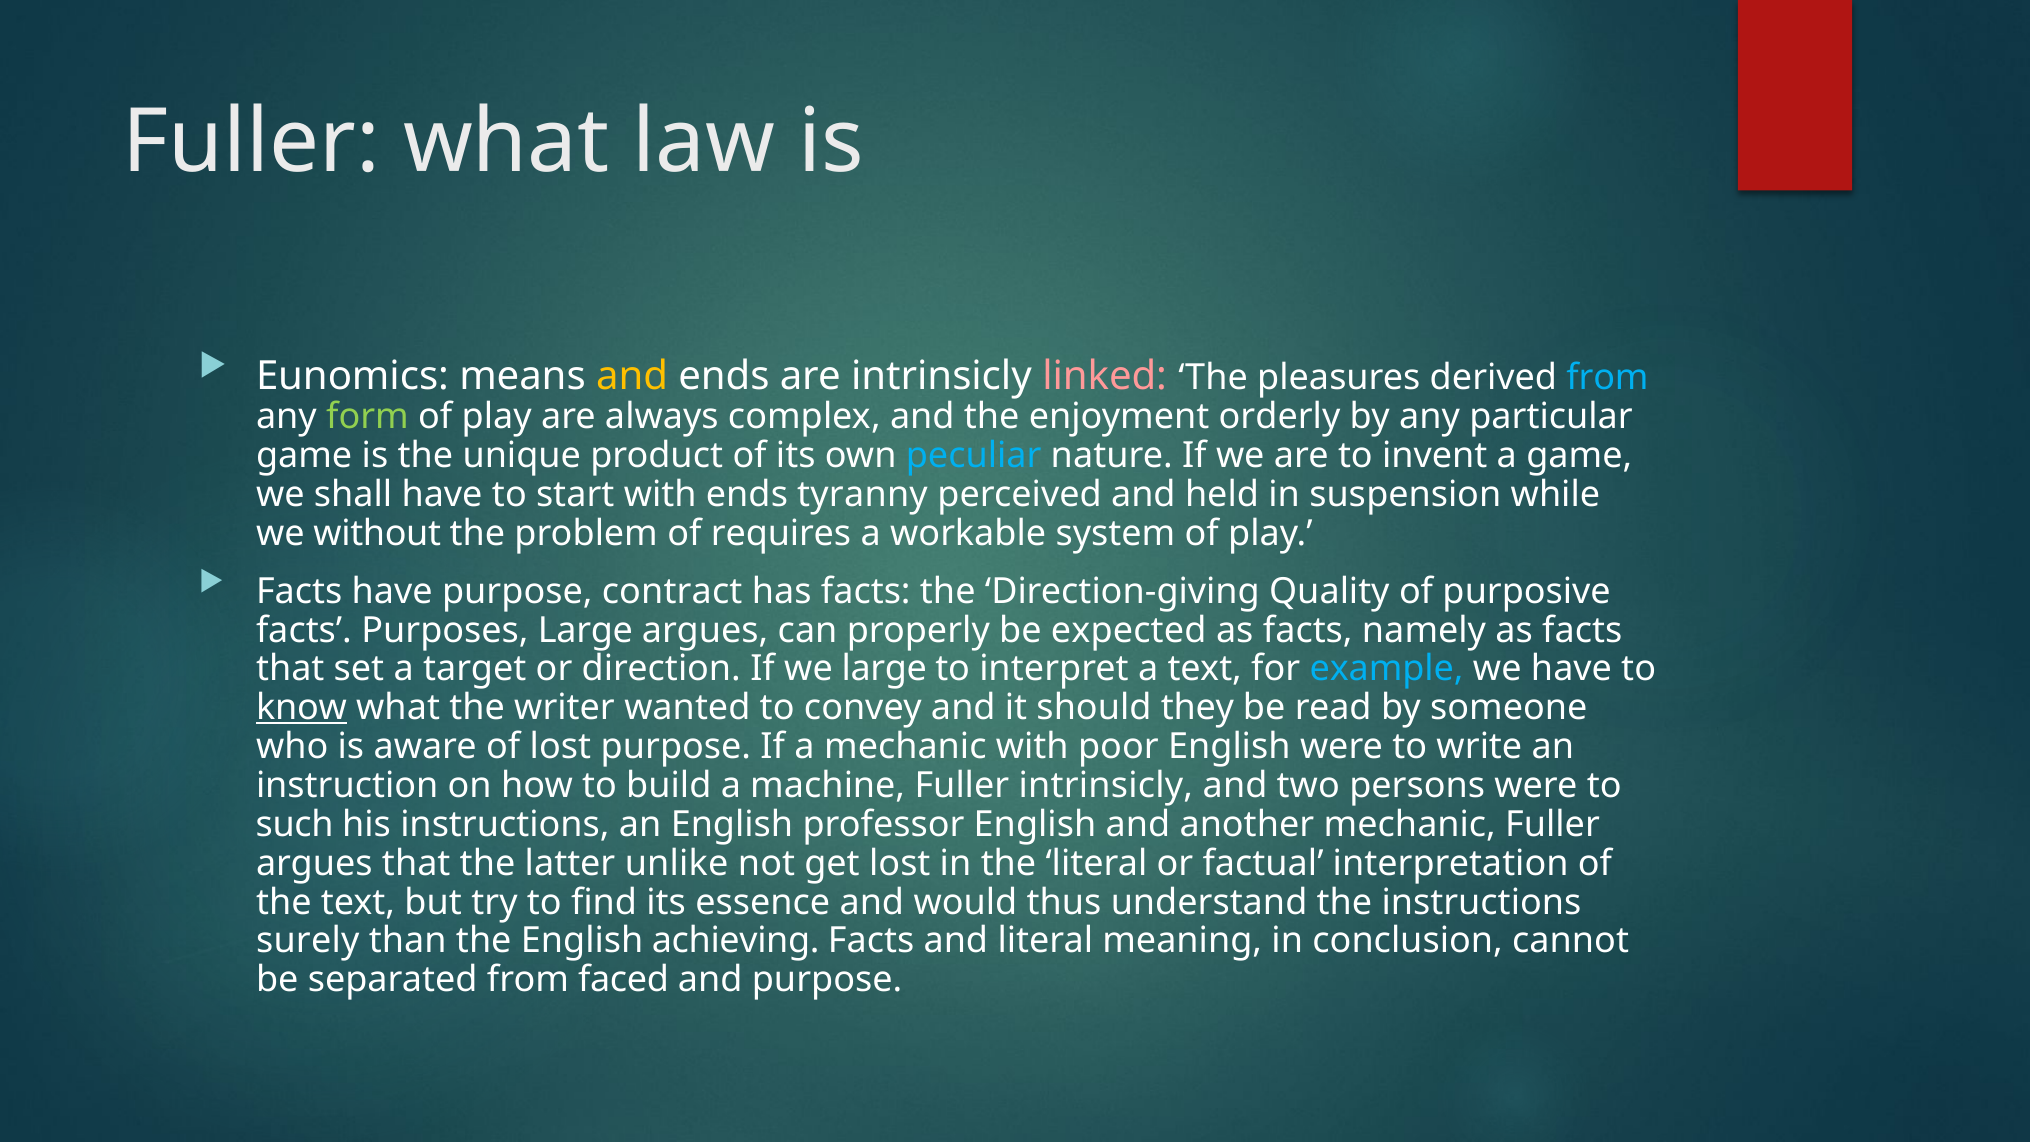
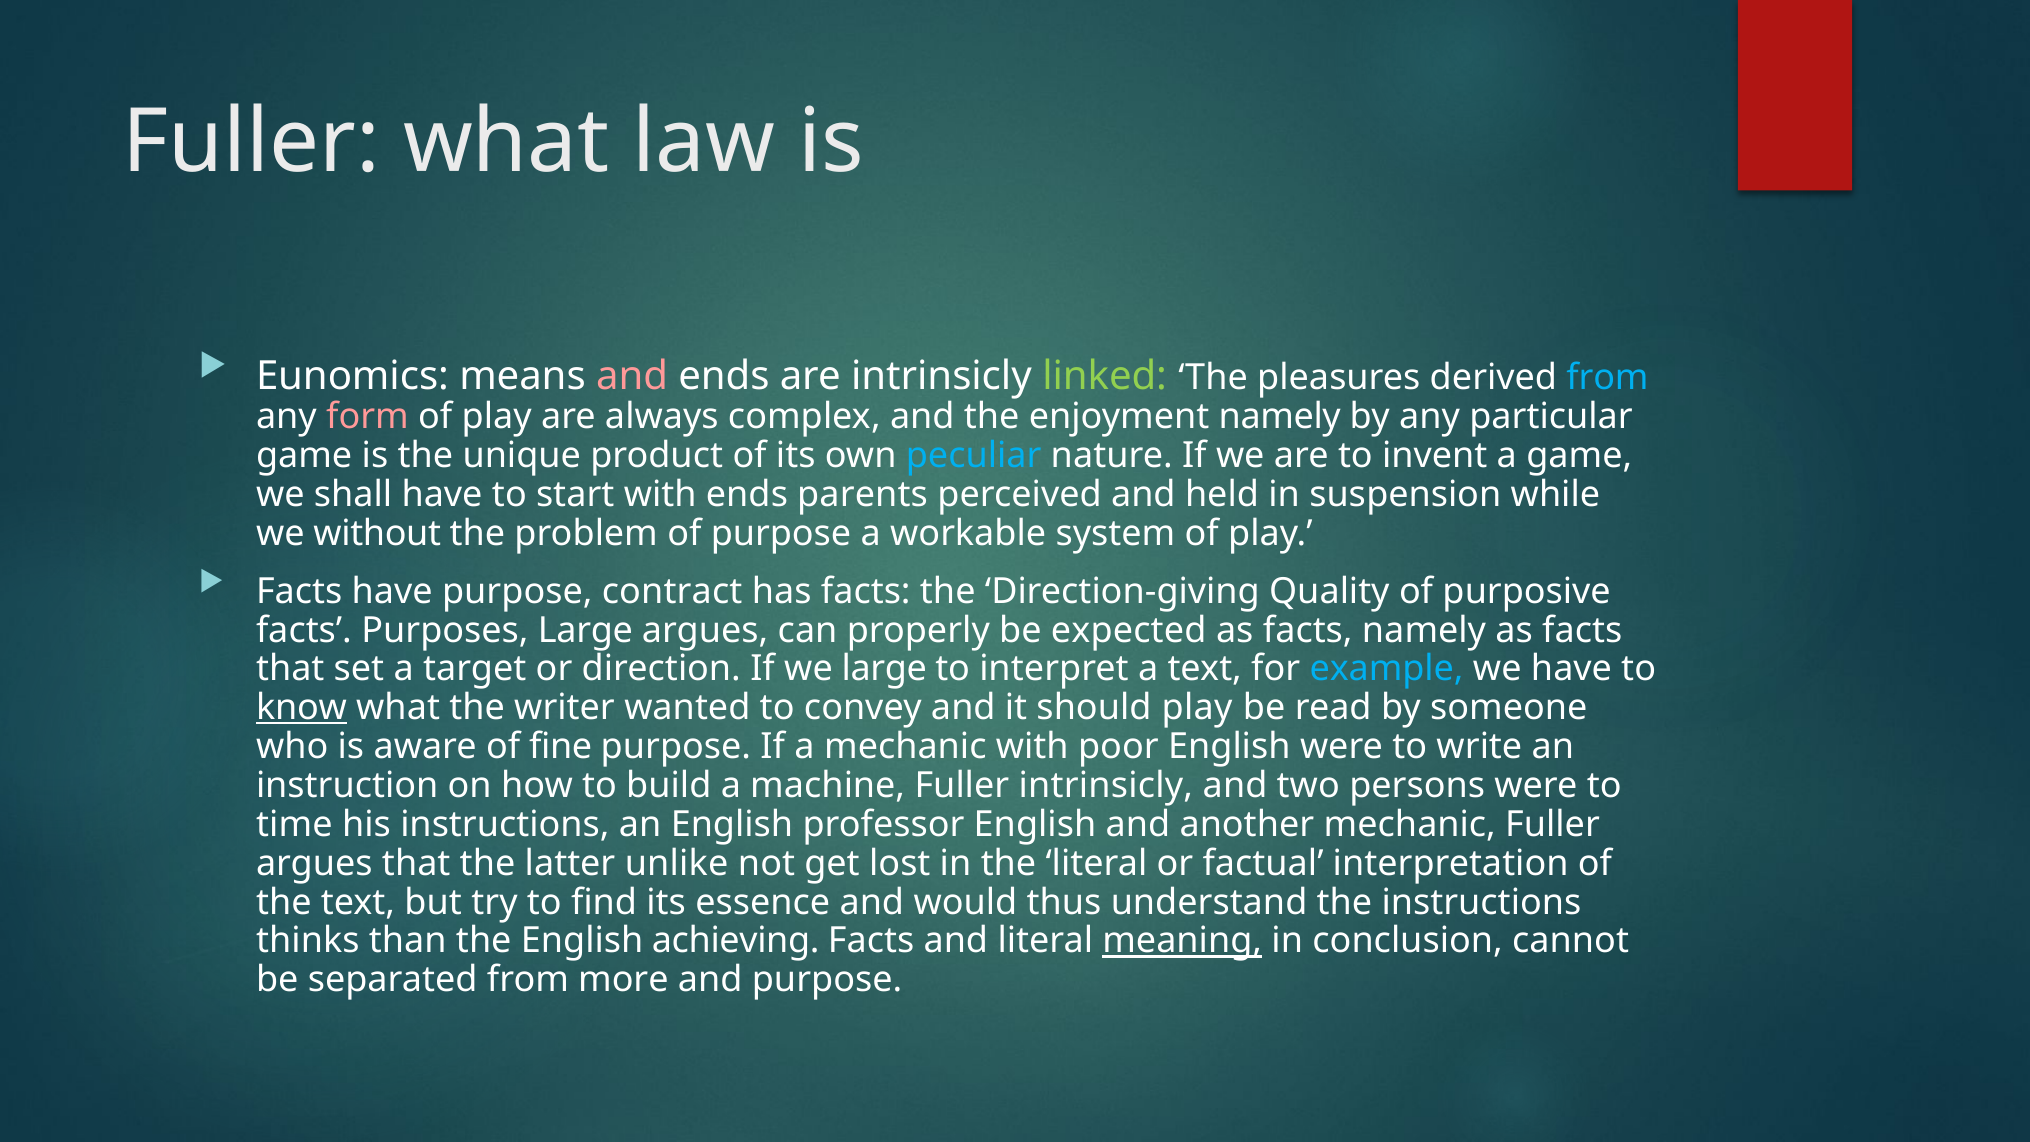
and colour: yellow -> pink (632, 376)
linked colour: pink -> light green (1105, 376)
form colour: light green -> pink (367, 417)
enjoyment orderly: orderly -> namely (1280, 417)
tyranny: tyranny -> parents (863, 495)
of requires: requires -> purpose (781, 533)
should they: they -> play (1197, 708)
of lost: lost -> fine (561, 747)
such: such -> time (294, 824)
surely: surely -> thinks (308, 941)
meaning underline: none -> present (1182, 941)
faced: faced -> more (623, 980)
